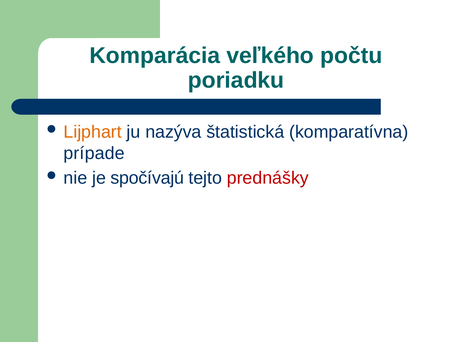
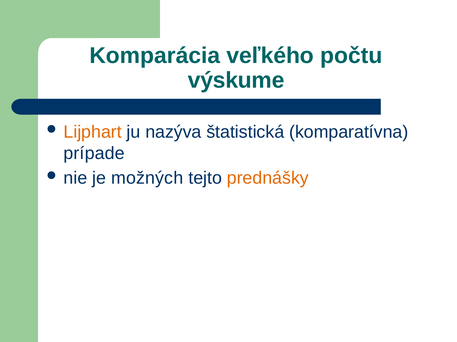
poriadku: poriadku -> výskume (236, 80)
spočívajú: spočívajú -> možných (147, 178)
prednášky colour: red -> orange (268, 178)
